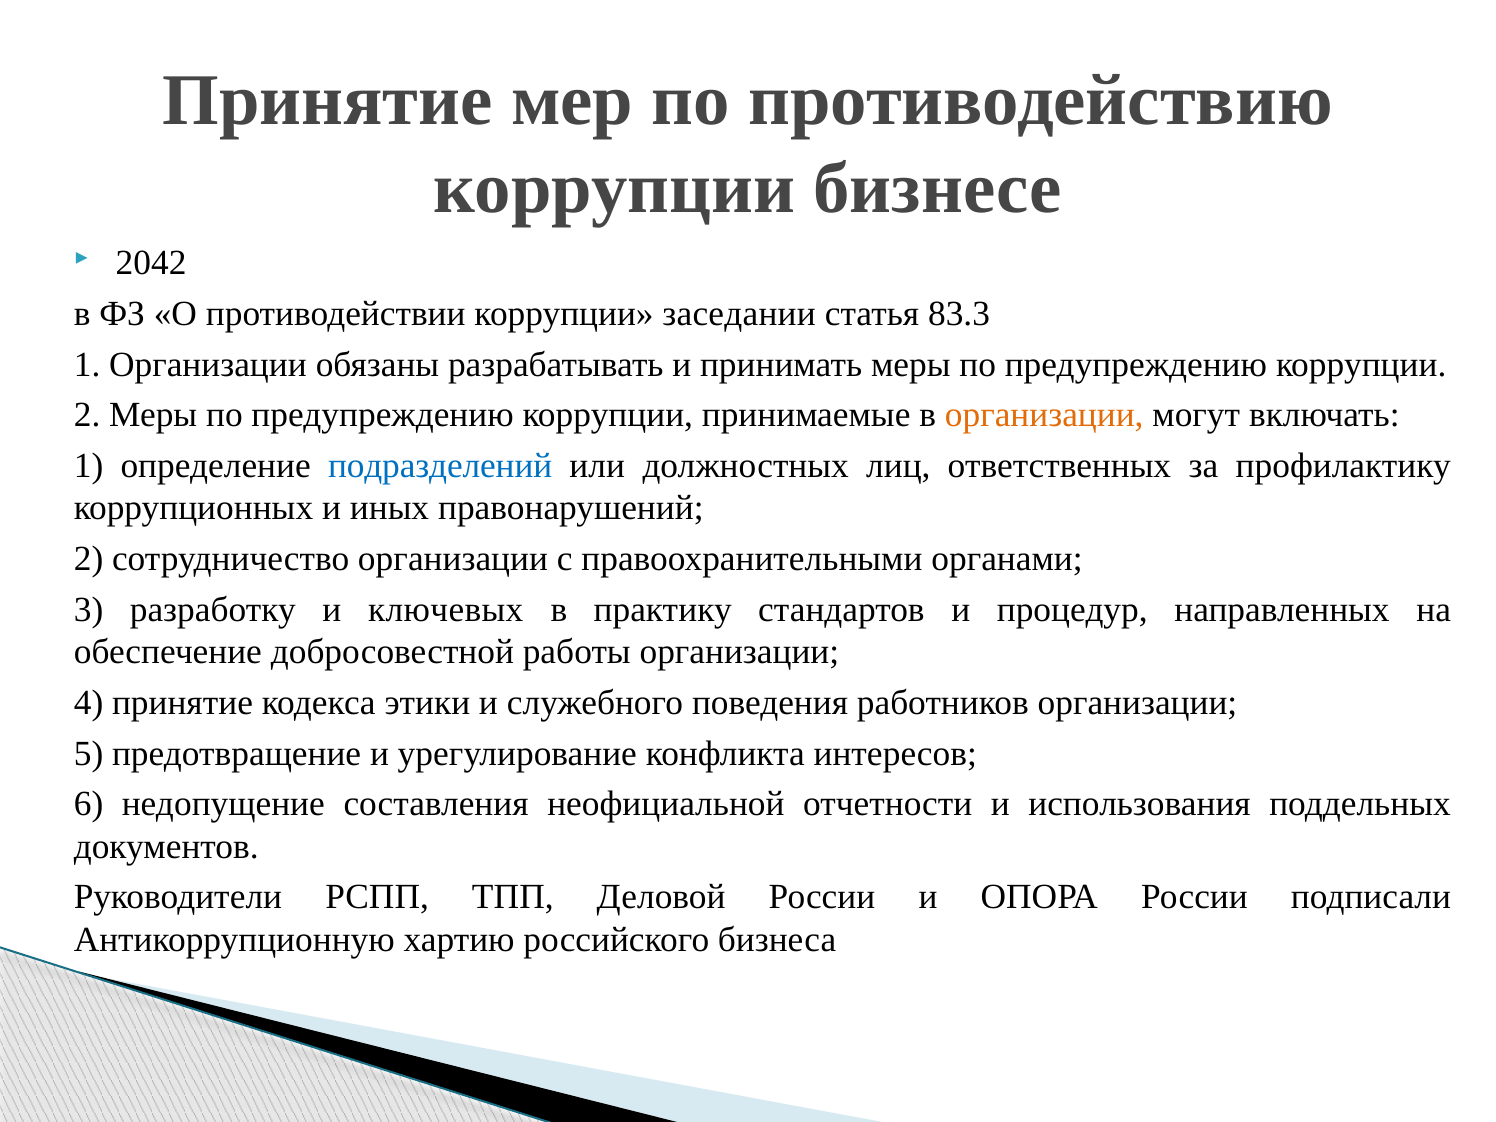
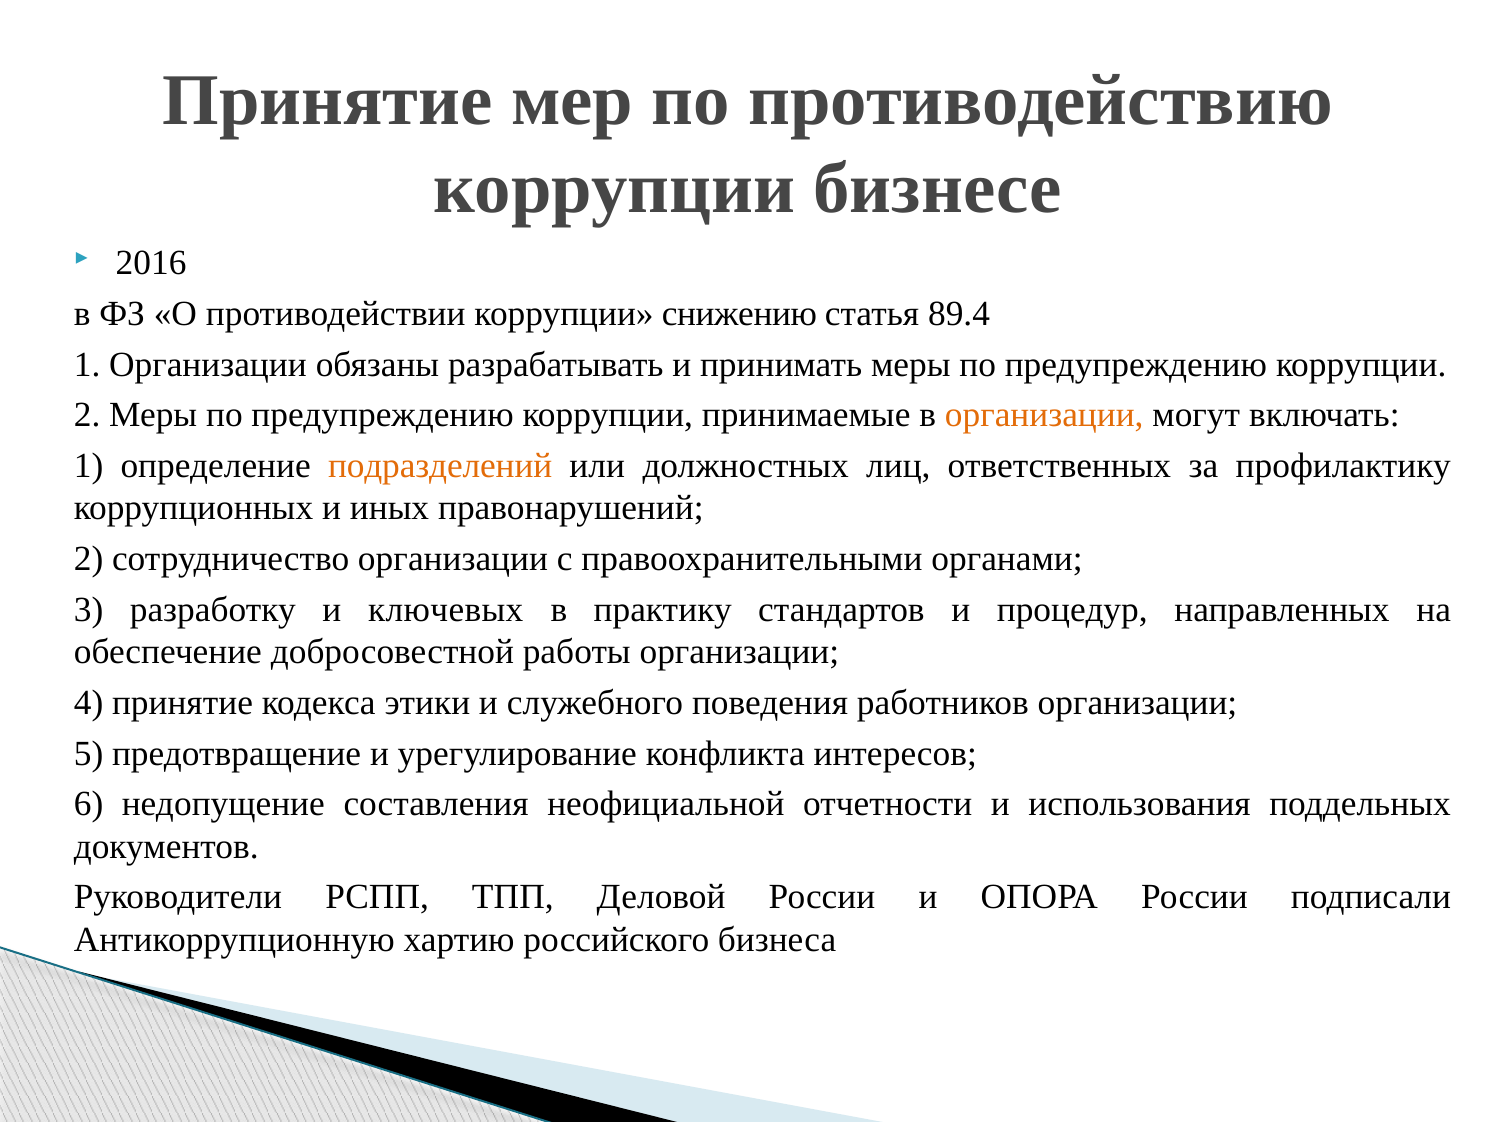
2042: 2042 -> 2016 (151, 263)
заседании: заседании -> снижению (739, 314)
83.3: 83.3 -> 89.4 (959, 314)
подразделений colour: blue -> orange (440, 466)
